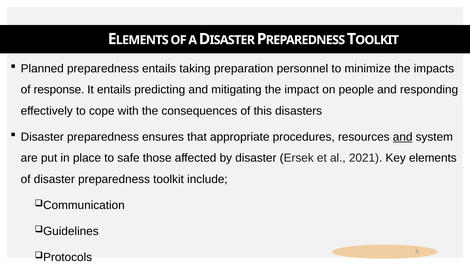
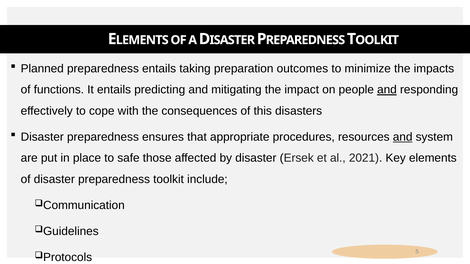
personnel: personnel -> outcomes (302, 69)
response: response -> functions (59, 90)
and underline: none -> present (387, 90)
